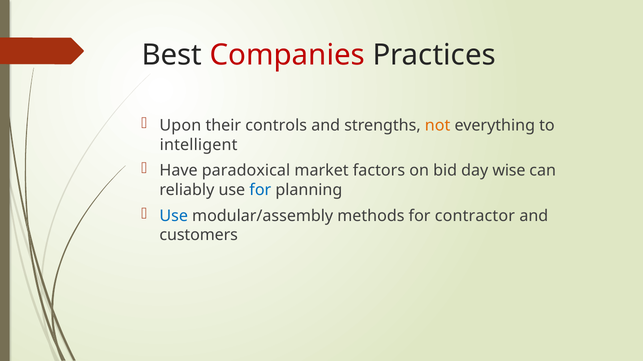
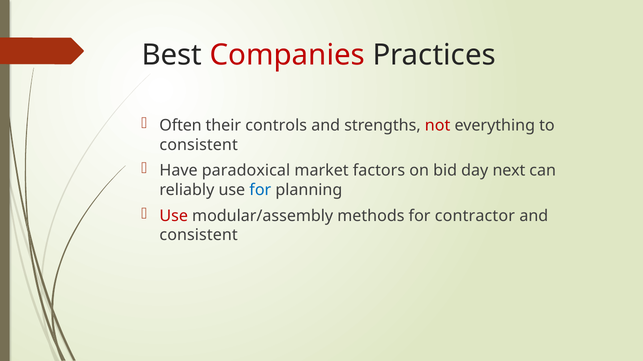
Upon: Upon -> Often (180, 126)
not colour: orange -> red (438, 126)
intelligent: intelligent -> consistent (199, 145)
wise: wise -> next (509, 171)
Use colour: blue -> red (174, 216)
customers: customers -> consistent (199, 236)
